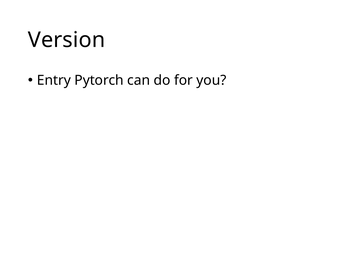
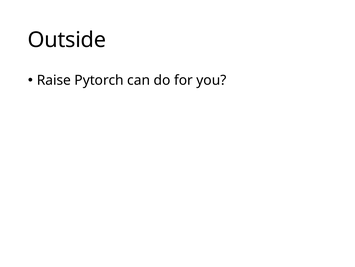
Version: Version -> Outside (67, 40)
Entry: Entry -> Raise (54, 80)
